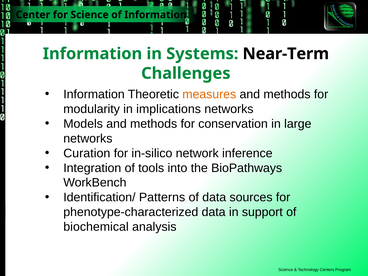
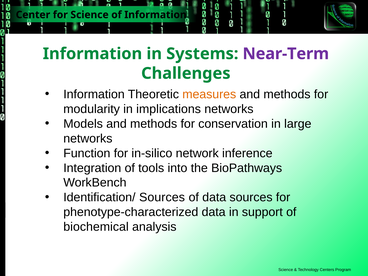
Near-Term colour: black -> purple (286, 54)
Curation: Curation -> Function (87, 153)
Identification/ Patterns: Patterns -> Sources (162, 197)
